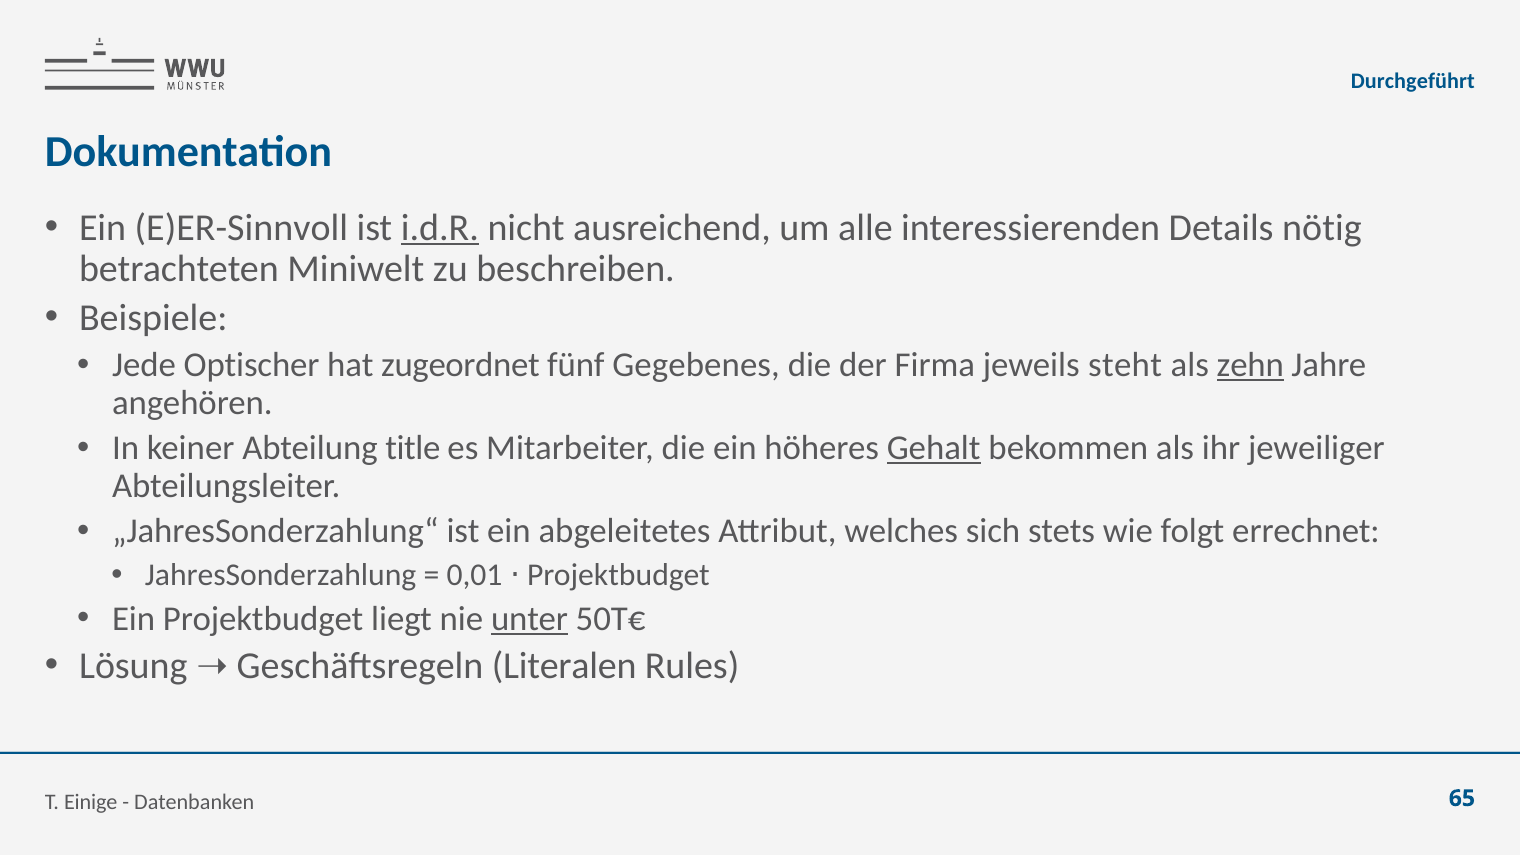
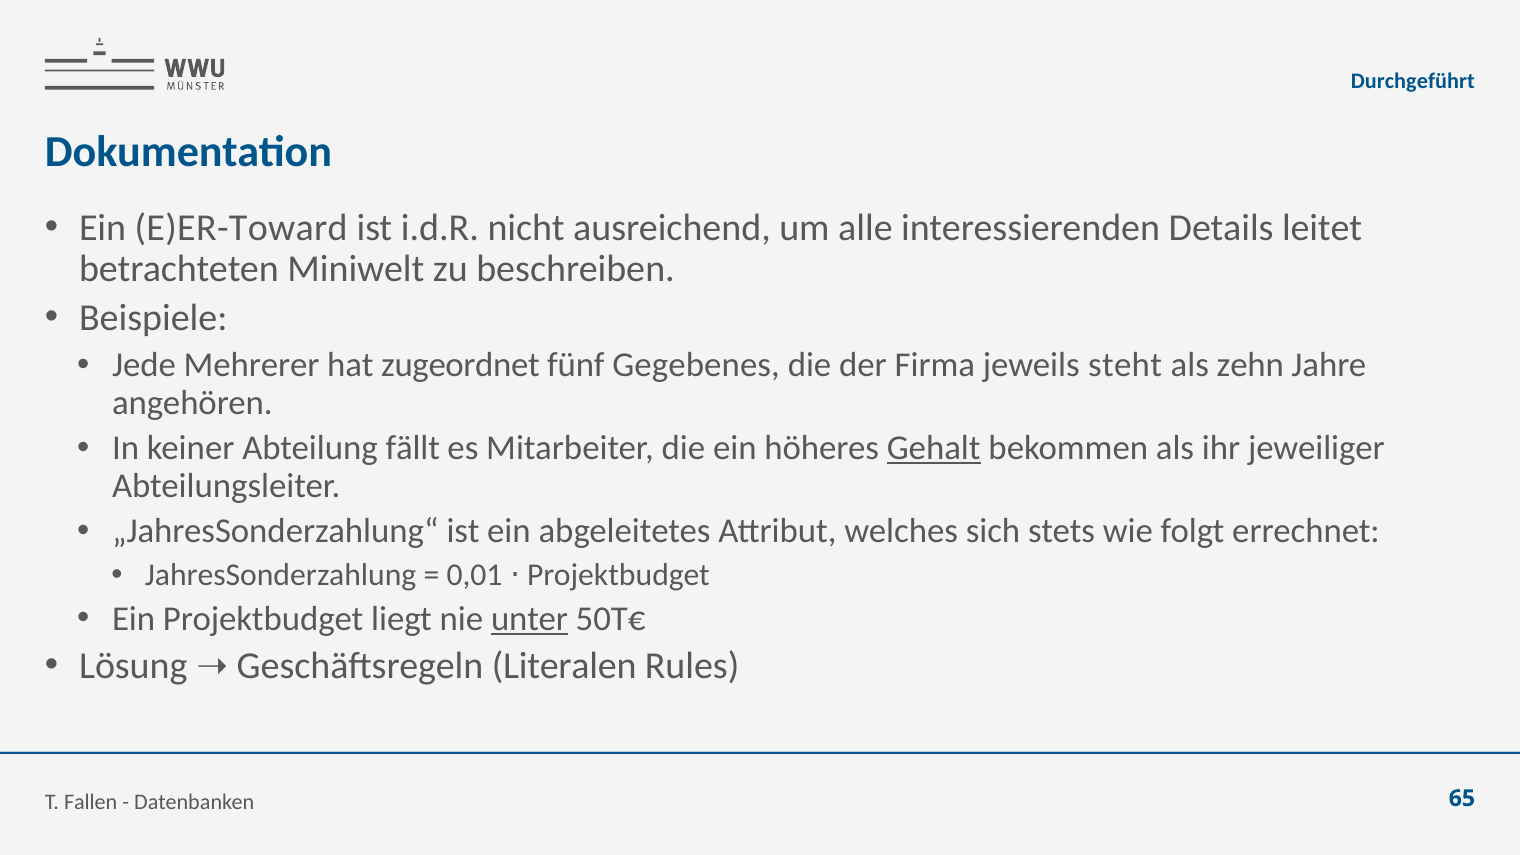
E)ER-Sinnvoll: E)ER-Sinnvoll -> E)ER-Toward (241, 228)
i.d.R underline: present -> none (440, 228)
nötig: nötig -> leitet (1322, 228)
Optischer: Optischer -> Mehrerer (252, 365)
zehn underline: present -> none (1250, 365)
title: title -> fällt (413, 448)
Einige: Einige -> Fallen (91, 802)
